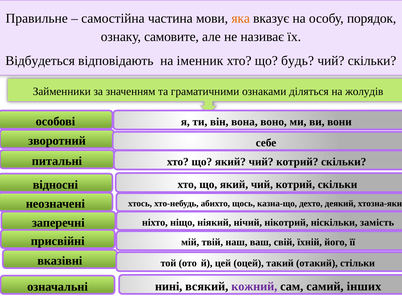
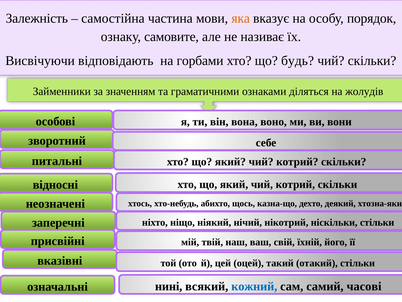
Правильне: Правильне -> Залежність (37, 18)
Відбудеться: Відбудеться -> Висвічуючи (40, 61)
іменник: іменник -> горбами (200, 61)
замість: замість -> стільки (377, 222)
кожний colour: purple -> blue (254, 286)
інших: інших -> часові (364, 286)
